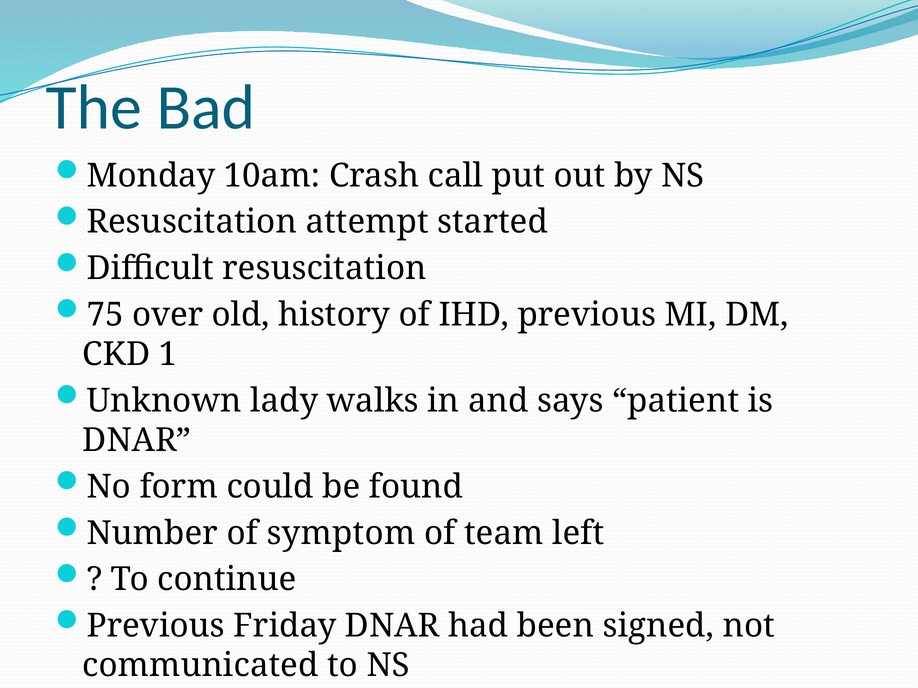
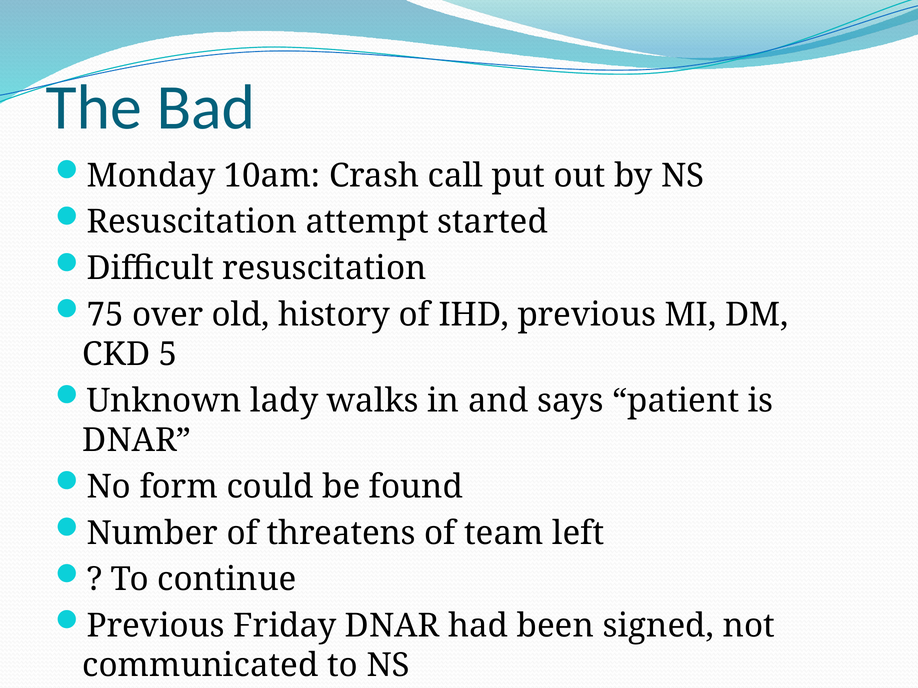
1: 1 -> 5 (168, 355)
symptom: symptom -> threatens (341, 534)
